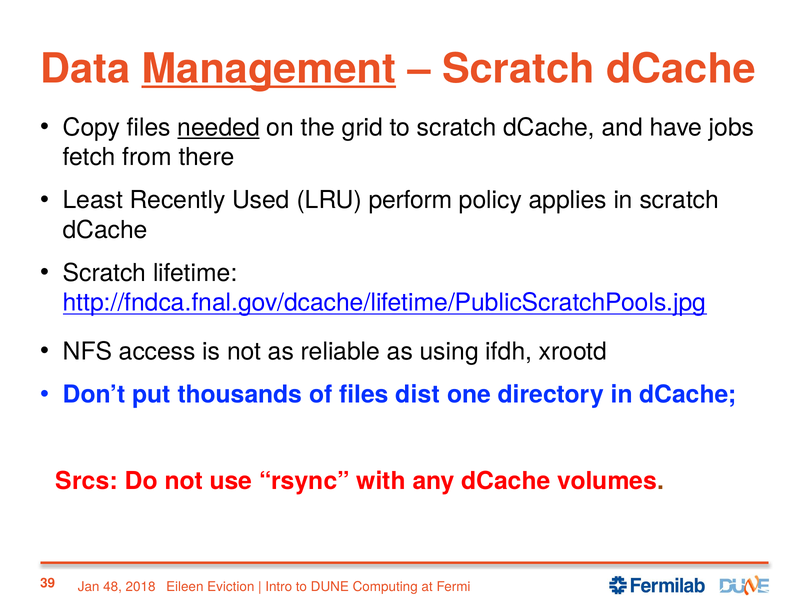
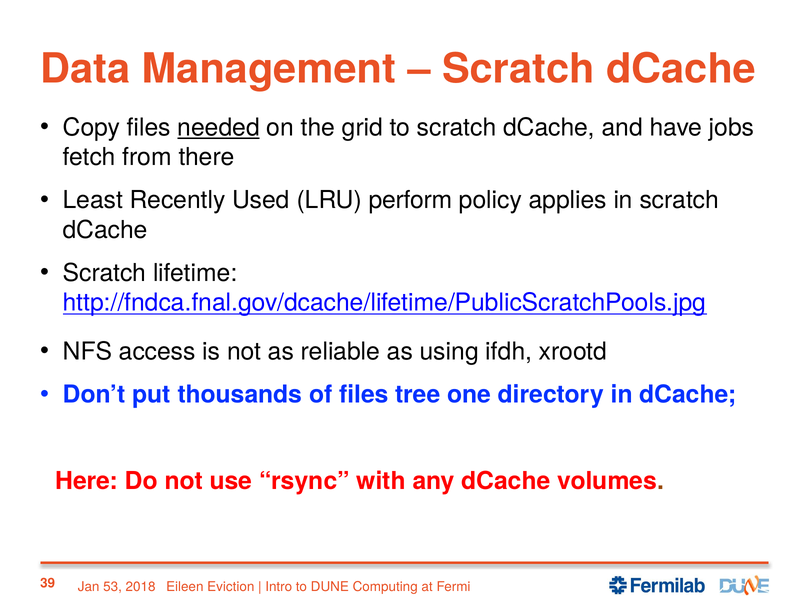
Management underline: present -> none (269, 69)
dist: dist -> tree (418, 395)
Srcs: Srcs -> Here (87, 481)
48: 48 -> 53 (113, 586)
